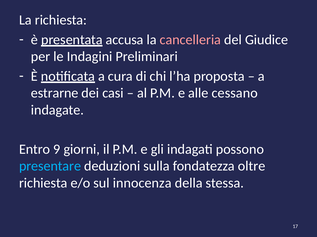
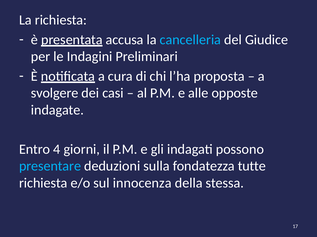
cancelleria colour: pink -> light blue (190, 40)
estrarne: estrarne -> svolgere (55, 93)
cessano: cessano -> opposte (235, 93)
9: 9 -> 4 (57, 150)
oltre: oltre -> tutte (252, 167)
